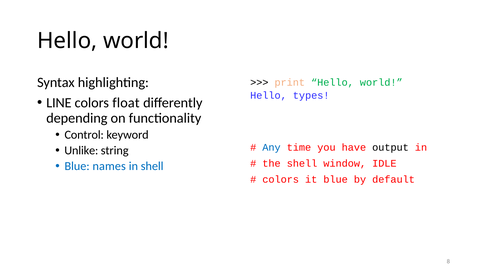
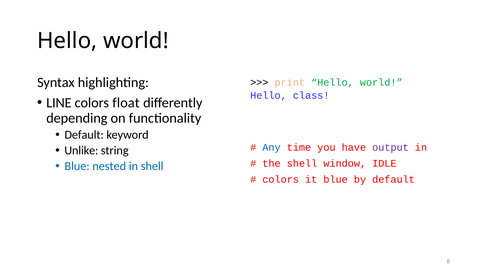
types: types -> class (311, 95)
Control: Control -> Default (84, 135)
output colour: black -> purple (391, 147)
names: names -> nested (109, 166)
